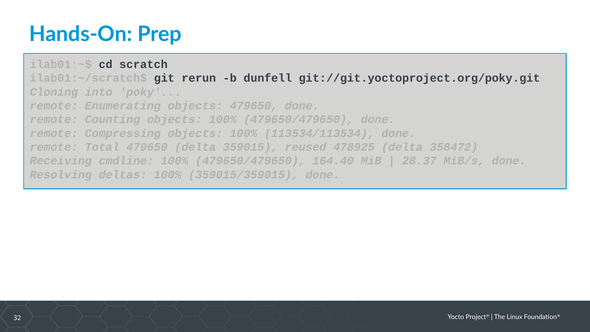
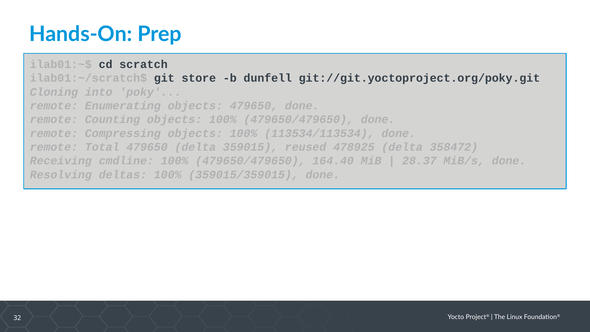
rerun: rerun -> store (199, 78)
